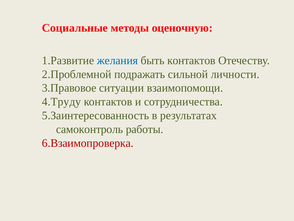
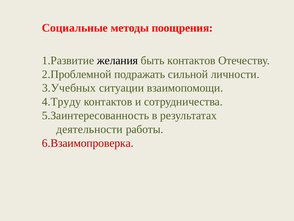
оценочную: оценочную -> поощрения (182, 28)
желания colour: blue -> black (117, 60)
3.Правовое: 3.Правовое -> 3.Учебных (69, 88)
самоконтроль: самоконтроль -> деятельности (90, 129)
